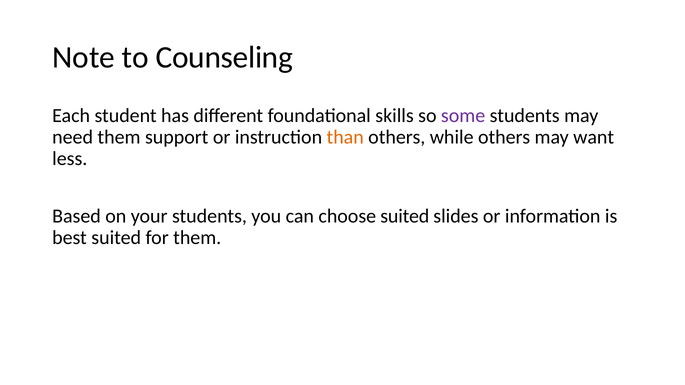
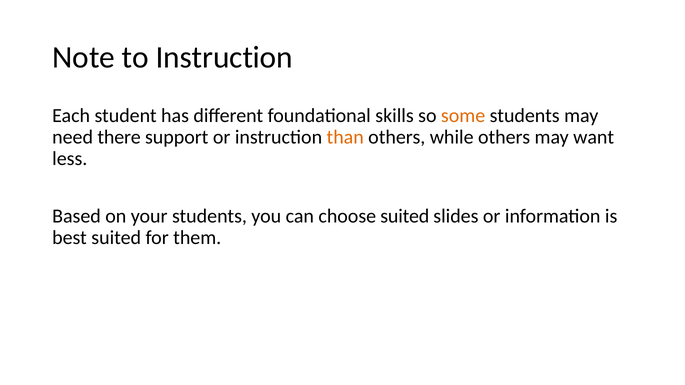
to Counseling: Counseling -> Instruction (224, 58)
some colour: purple -> orange (463, 116)
need them: them -> there (119, 137)
